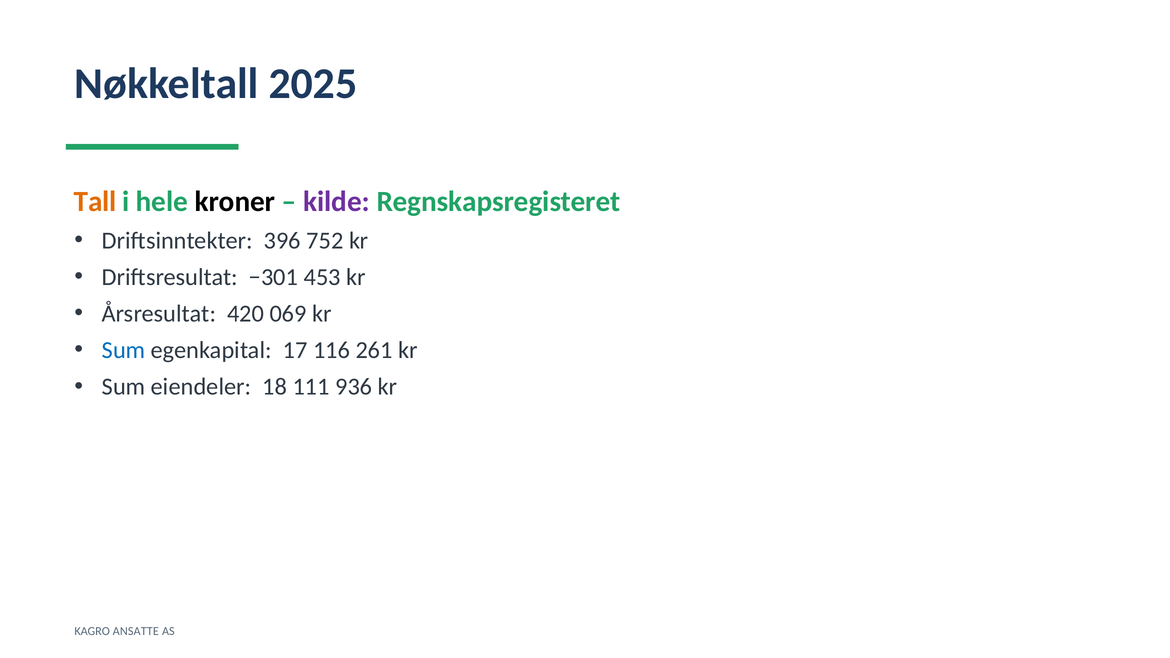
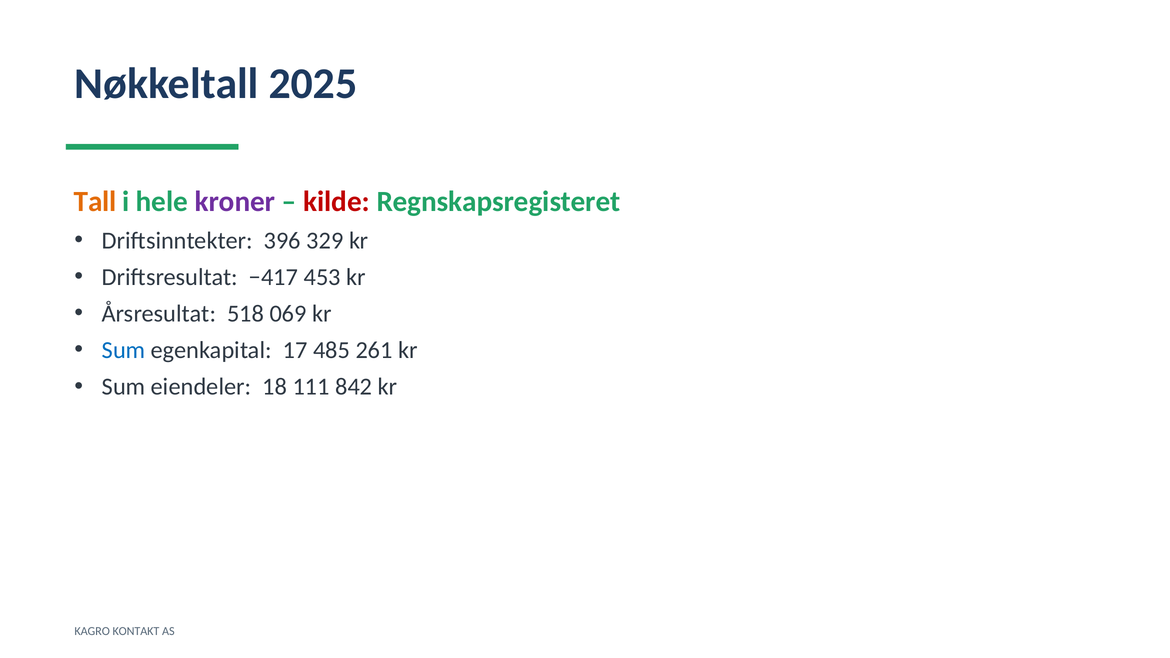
kroner colour: black -> purple (235, 201)
kilde colour: purple -> red (336, 201)
752: 752 -> 329 (325, 241)
−301: −301 -> −417 (274, 277)
420: 420 -> 518 (246, 314)
116: 116 -> 485 (332, 350)
936: 936 -> 842 (354, 387)
ANSATTE: ANSATTE -> KONTAKT (136, 631)
